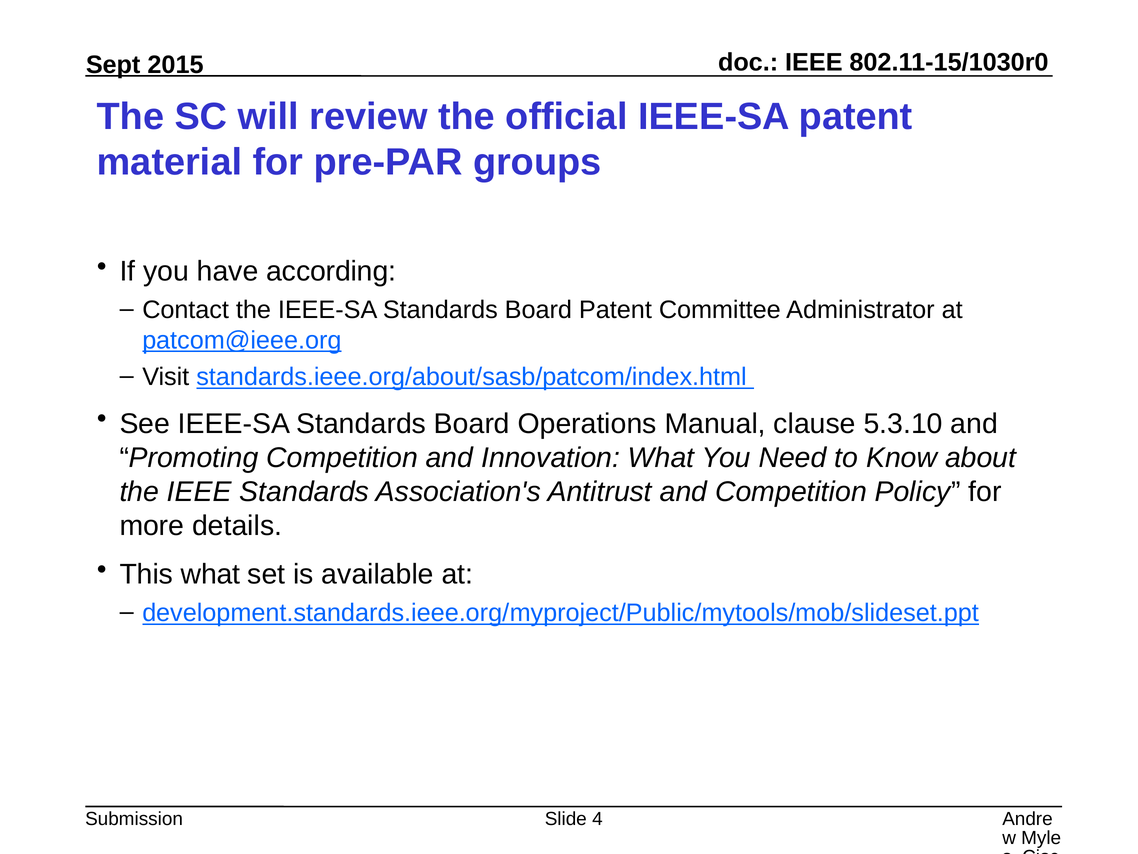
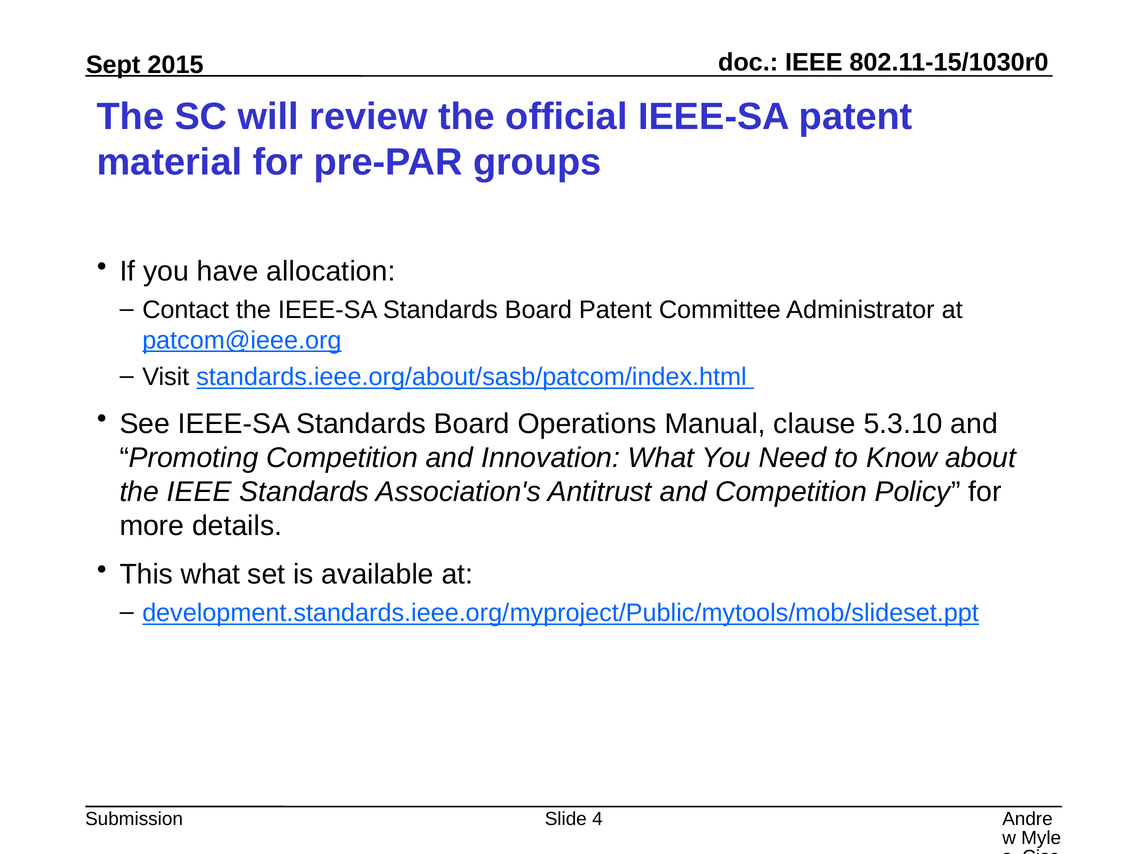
according: according -> allocation (331, 271)
